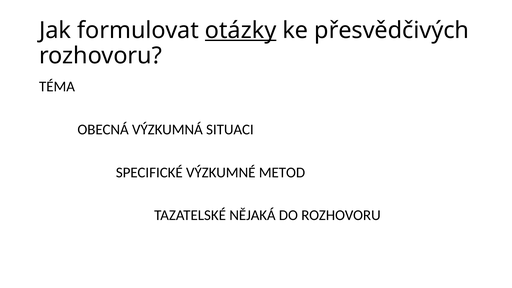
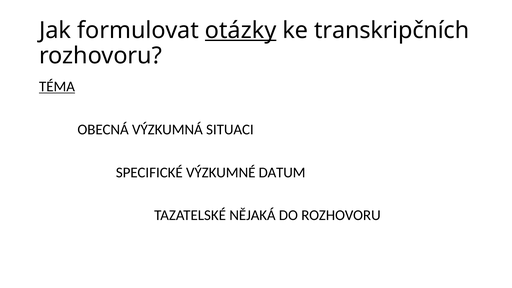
přesvědčivých: přesvědčivých -> transkripčních (392, 30)
TÉMA underline: none -> present (57, 87)
METOD: METOD -> DATUM (282, 172)
